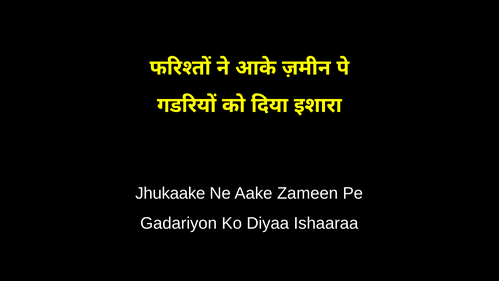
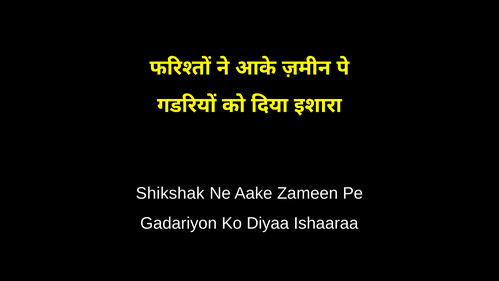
Jhukaake: Jhukaake -> Shikshak (170, 193)
